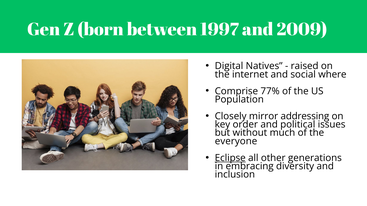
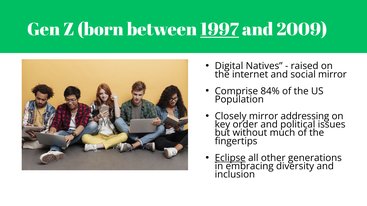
1997 underline: none -> present (220, 30)
social where: where -> mirror (332, 75)
77%: 77% -> 84% (270, 91)
everyone: everyone -> fingertips (236, 141)
